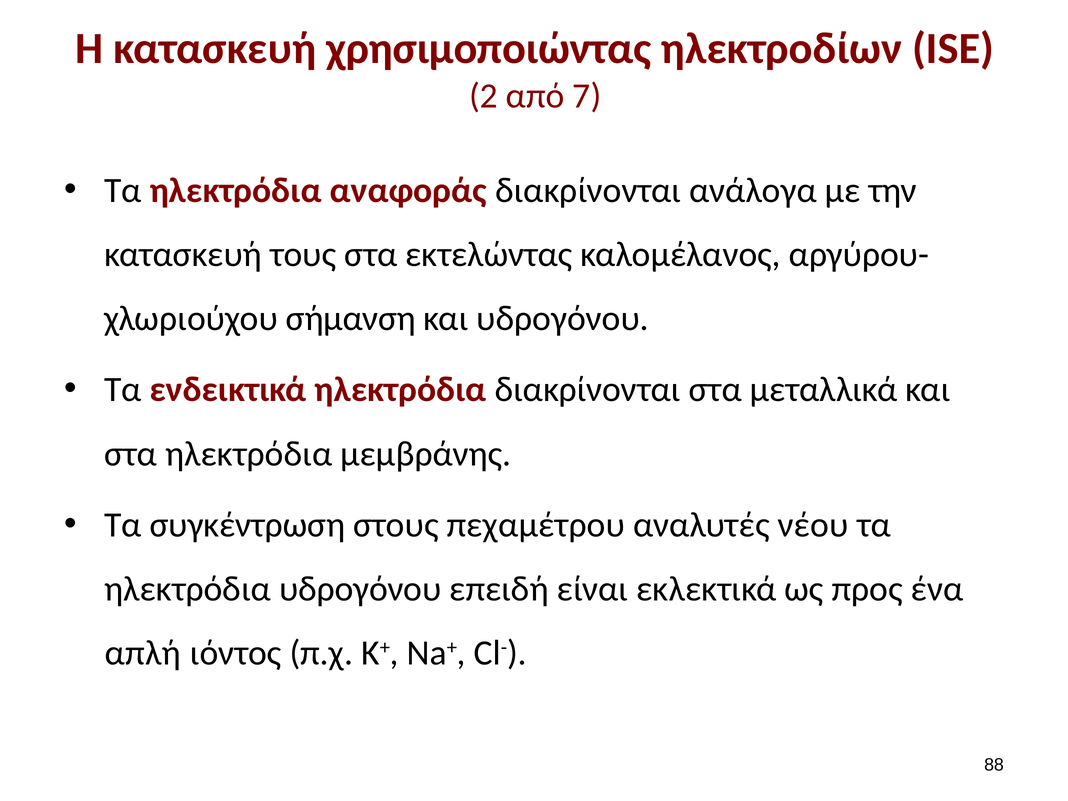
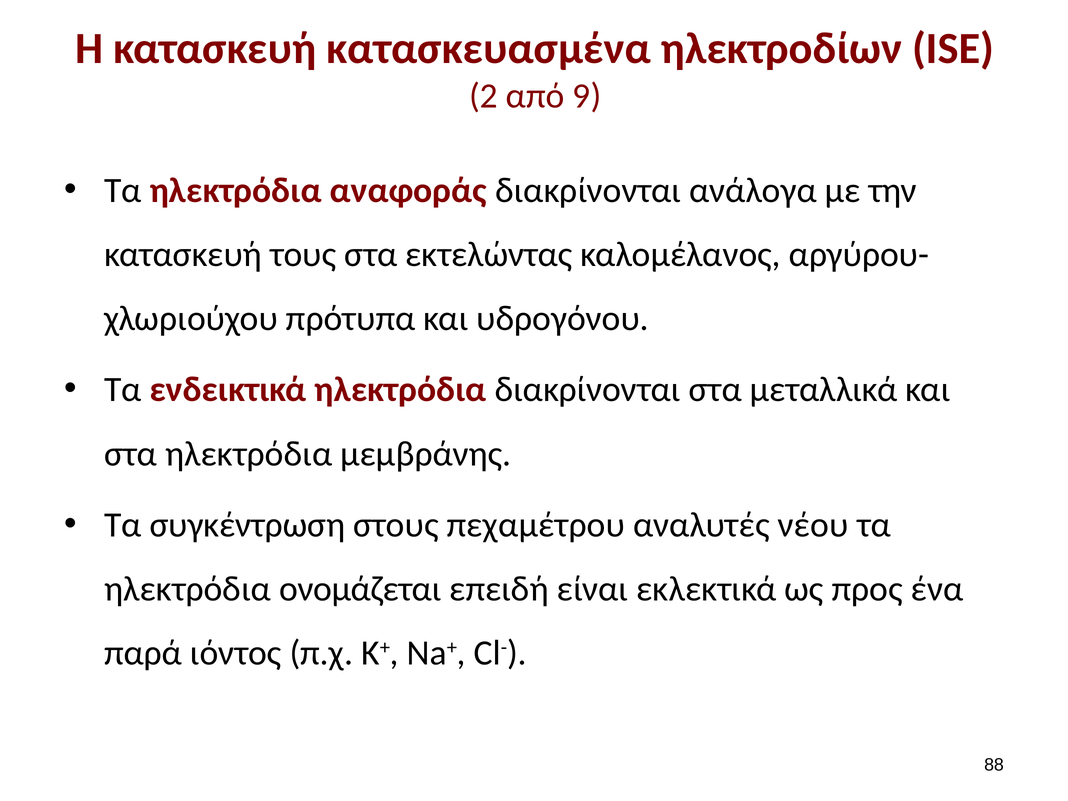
χρησιμοποιώντας: χρησιμοποιώντας -> κατασκευασμένα (488, 49)
7: 7 -> 9 (587, 96)
σήμανση: σήμανση -> πρότυπα (351, 318)
ηλεκτρόδια υδρογόνου: υδρογόνου -> ονομάζεται (360, 589)
απλή: απλή -> παρά (143, 653)
